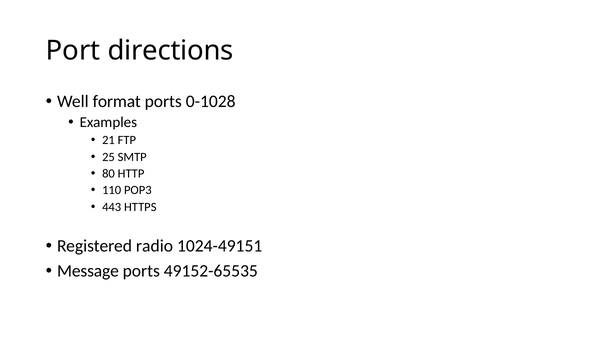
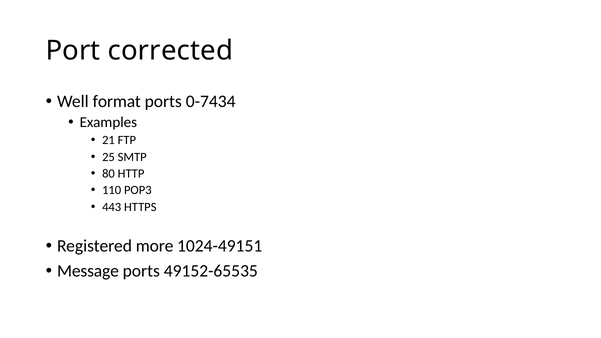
directions: directions -> corrected (170, 50)
0-1028: 0-1028 -> 0-7434 (211, 102)
radio: radio -> more (155, 246)
